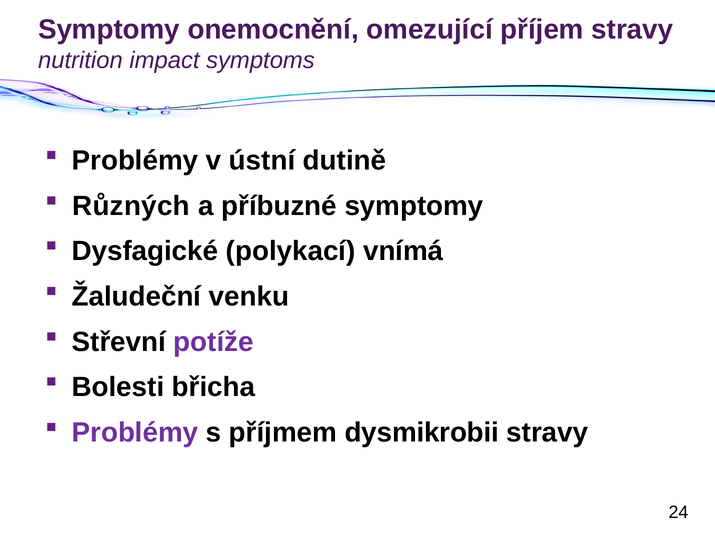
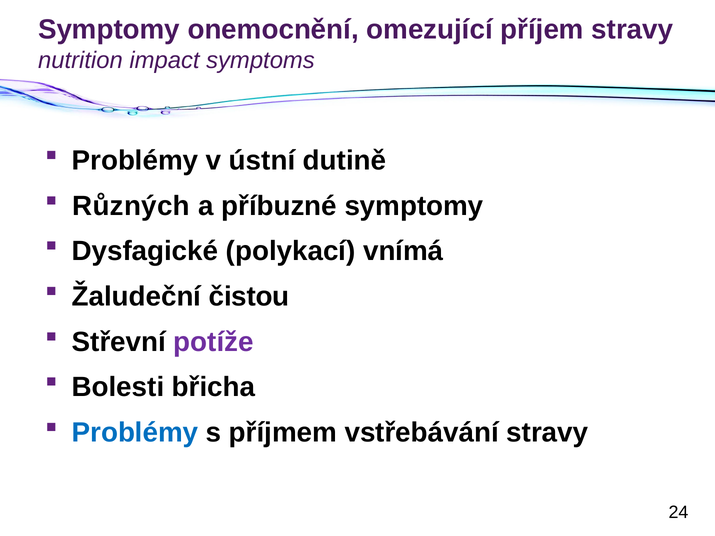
venku: venku -> čistou (249, 297)
Problémy colour: purple -> blue (135, 433)
dysmikrobii: dysmikrobii -> vstřebávání (422, 433)
